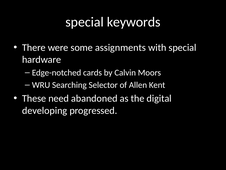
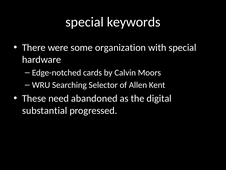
assignments: assignments -> organization (121, 47)
developing: developing -> substantial (45, 110)
